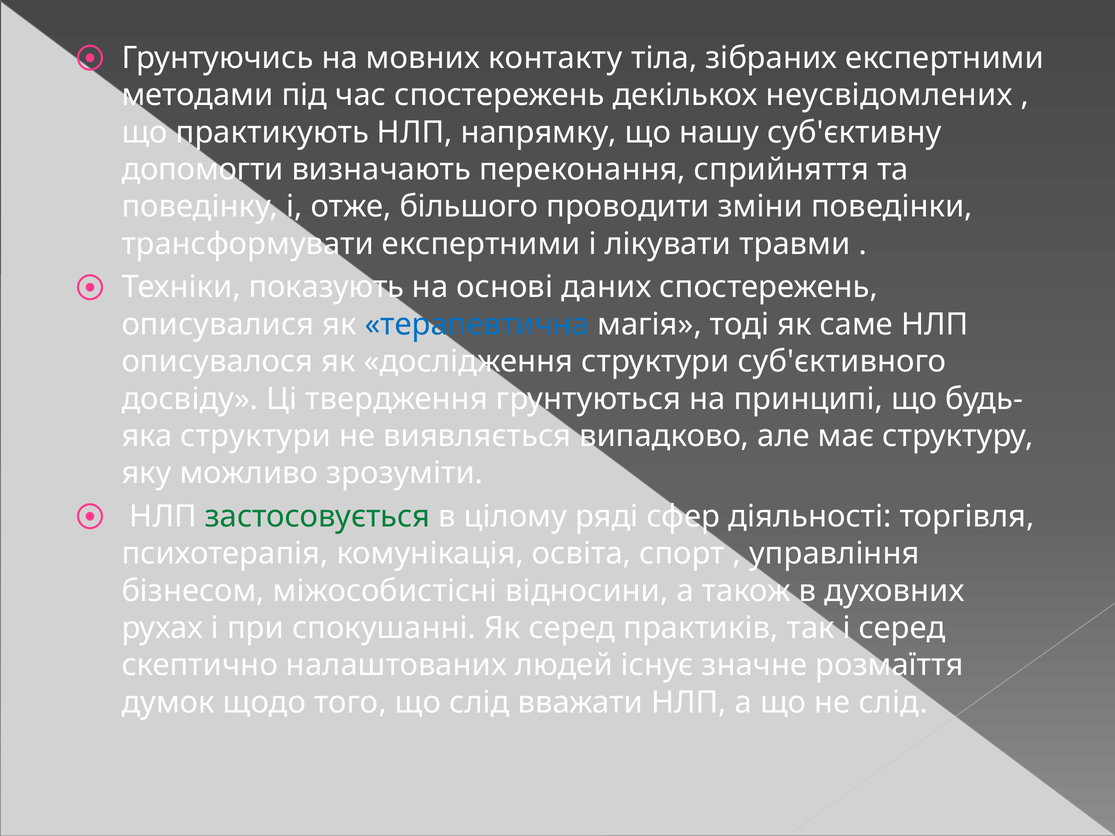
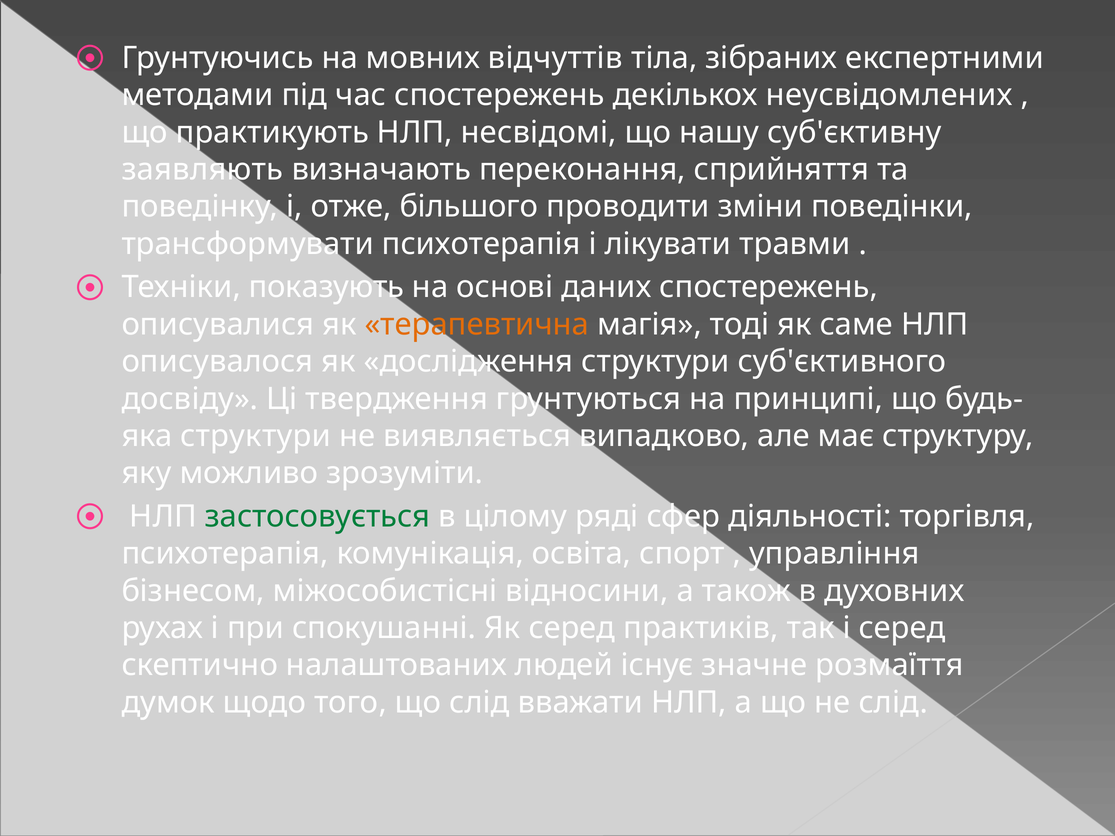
контакту: контакту -> відчуттів (555, 58)
напрямку: напрямку -> несвідомі (539, 132)
допомогти: допомогти -> заявляють (202, 170)
трансформувати експертними: експертними -> психотерапія (481, 244)
терапевтична colour: blue -> orange (477, 325)
